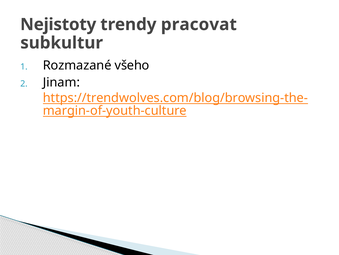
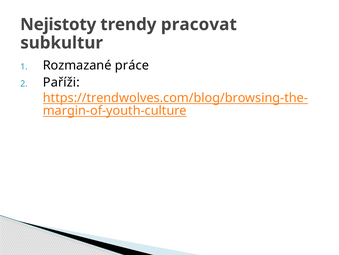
všeho: všeho -> práce (132, 65)
Jinam: Jinam -> Paříži (61, 82)
